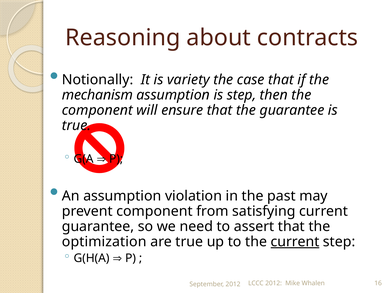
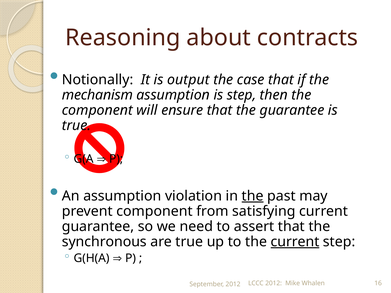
variety: variety -> output (188, 80)
the underline: none -> present (253, 196)
optimization: optimization -> synchronous (104, 242)
